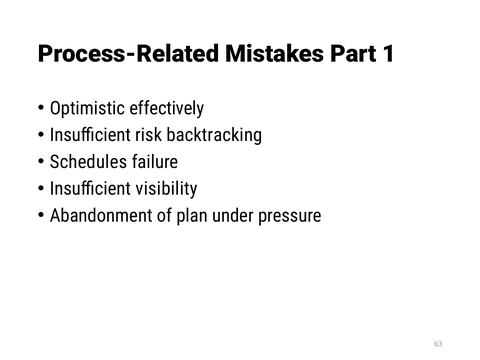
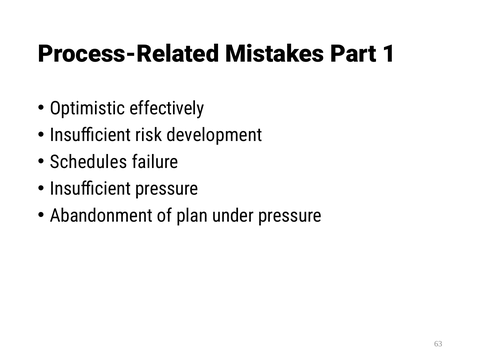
backtracking: backtracking -> development (214, 135)
Insufficient visibility: visibility -> pressure (167, 189)
